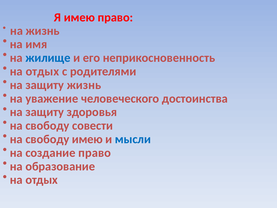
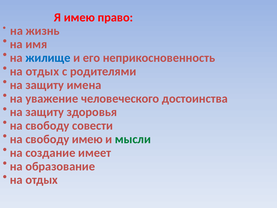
защиту жизнь: жизнь -> имена (84, 85)
мысли colour: blue -> green (133, 139)
создание право: право -> имеет (95, 153)
